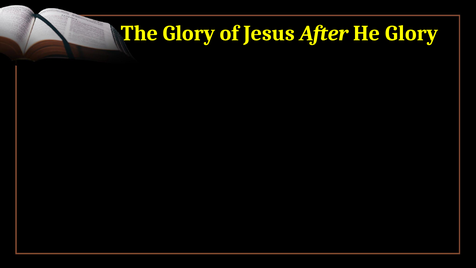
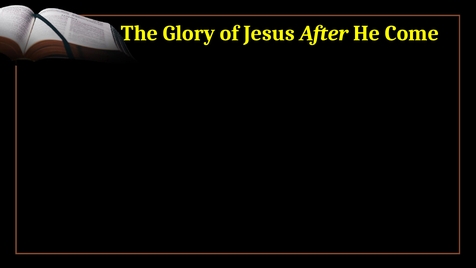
He Glory: Glory -> Come (412, 33)
